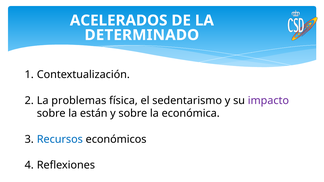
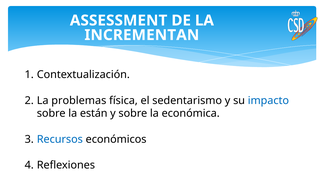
ACELERADOS: ACELERADOS -> ASSESSMENT (119, 20)
DETERMINADO: DETERMINADO -> INCREMENTAN (142, 35)
impacto colour: purple -> blue (268, 101)
